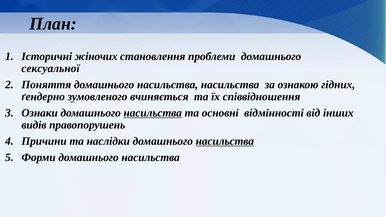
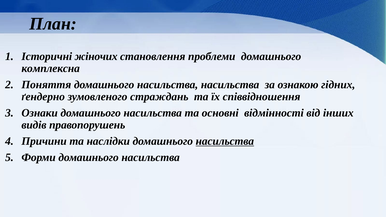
сексуальної: сексуальної -> комплексна (51, 68)
вчиняється: вчиняється -> страждань (159, 97)
насильства underline: present -> none (153, 113)
